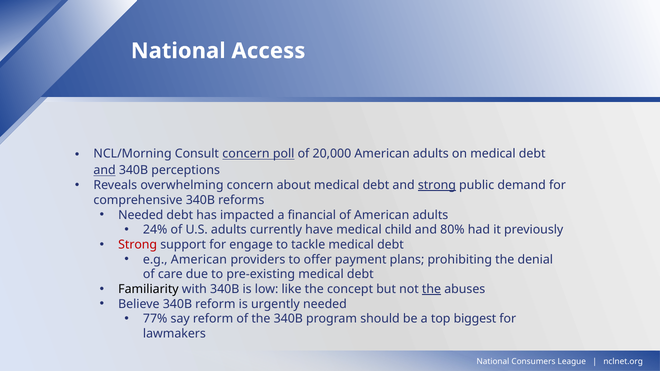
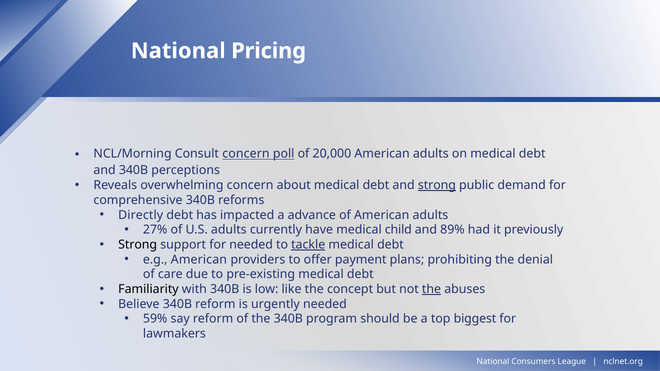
Access: Access -> Pricing (269, 51)
and underline: present -> none (105, 171)
Needed: Needed -> Directly (141, 215)
financial: financial -> advance (312, 215)
24%: 24% -> 27% (155, 230)
80%: 80% -> 89% (452, 230)
Strong colour: red -> black (138, 245)
for engage: engage -> needed (251, 245)
tackle underline: none -> present (308, 245)
77%: 77% -> 59% (155, 319)
